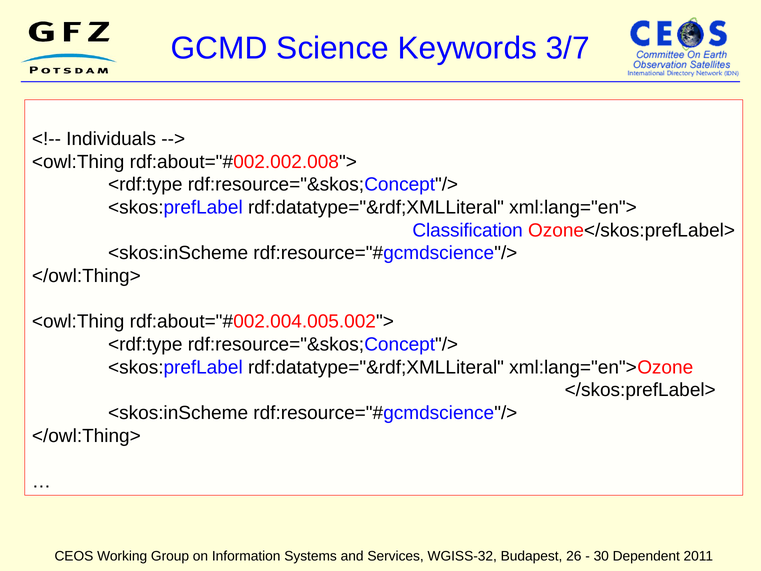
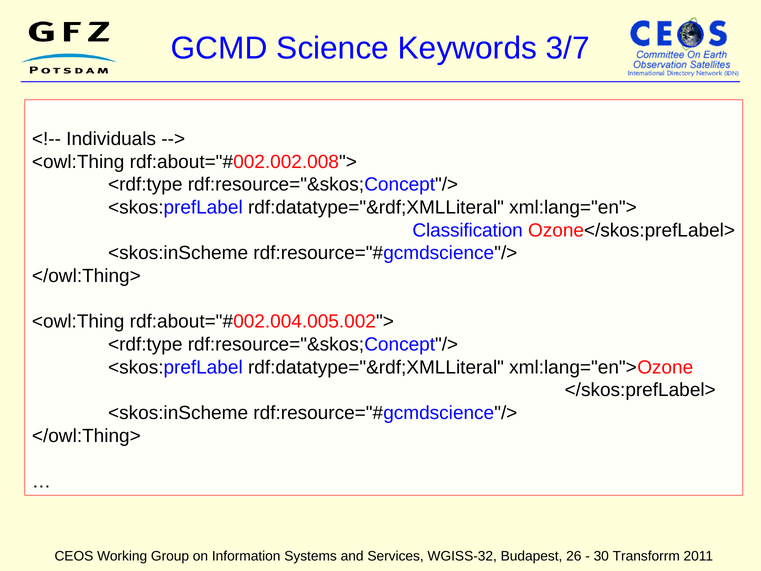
Dependent: Dependent -> Transforrm (646, 556)
